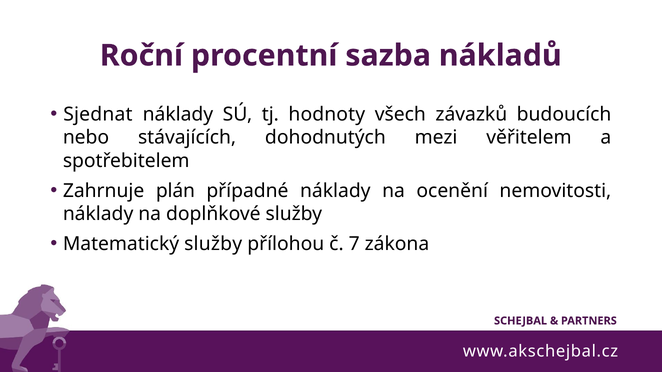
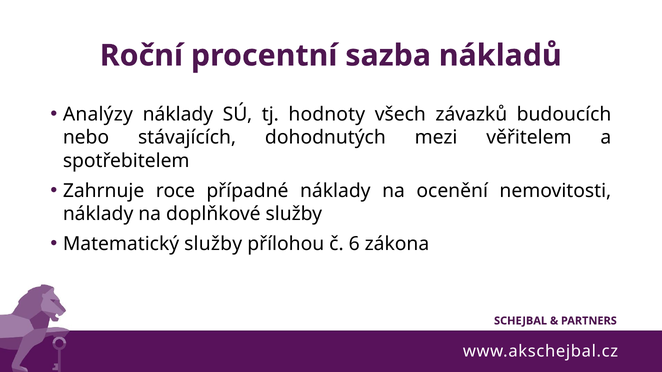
Sjednat: Sjednat -> Analýzy (98, 115)
plán: plán -> roce (175, 191)
7: 7 -> 6 (354, 244)
